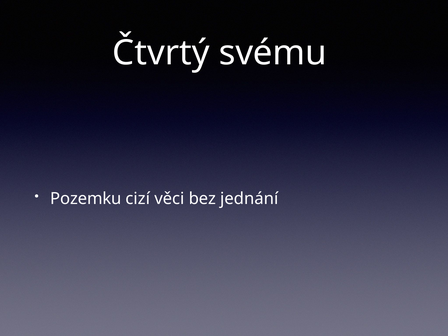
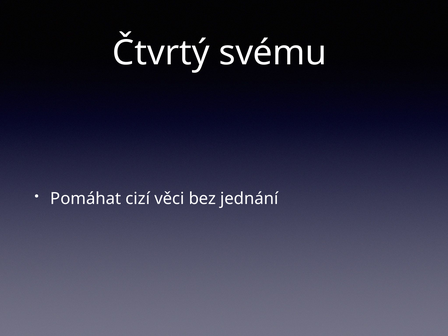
Pozemku: Pozemku -> Pomáhat (86, 199)
